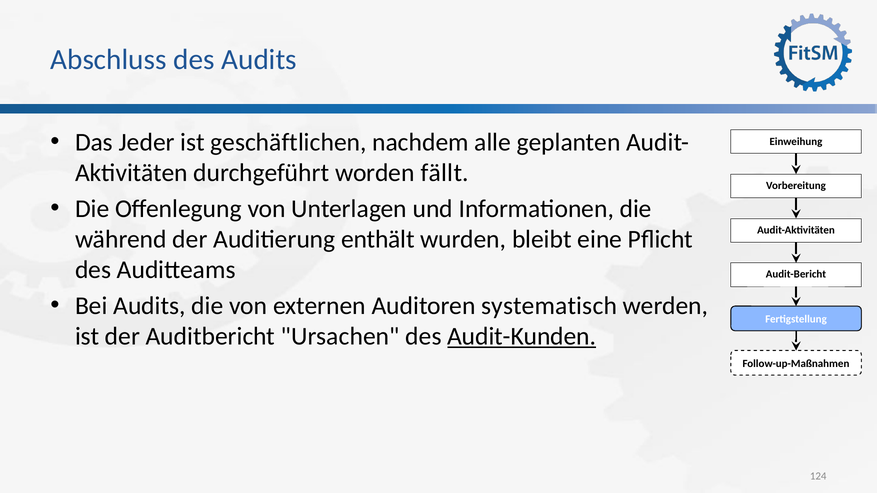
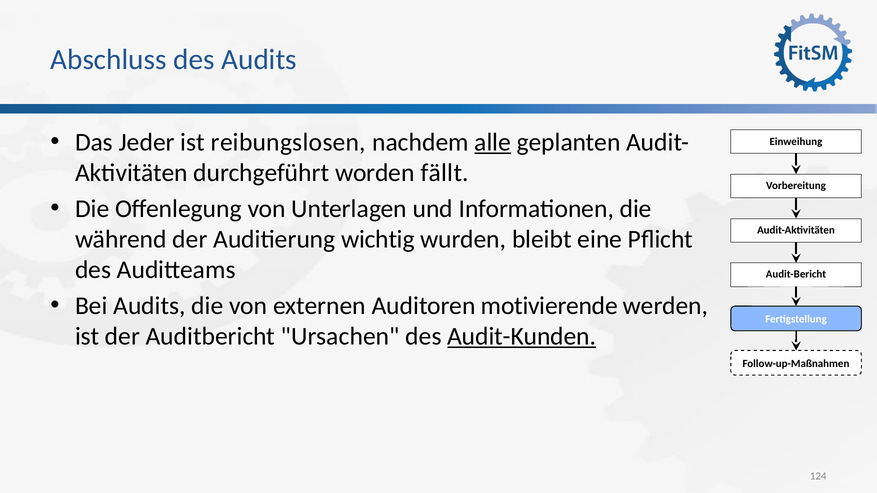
geschäftlichen: geschäftlichen -> reibungslosen (288, 142)
alle underline: none -> present (493, 142)
enthält: enthält -> wichtig (378, 239)
systematisch: systematisch -> motivierende (549, 306)
